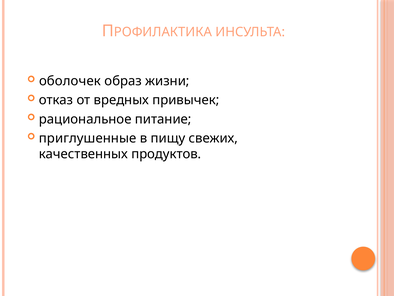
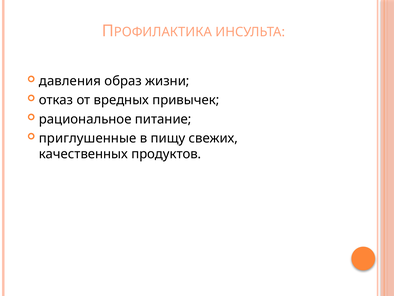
оболочек: оболочек -> давления (70, 81)
